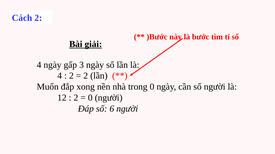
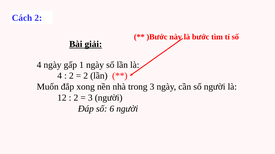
3: 3 -> 1 (82, 65)
trong 0: 0 -> 3 (152, 87)
0: 0 -> 3 (90, 98)
